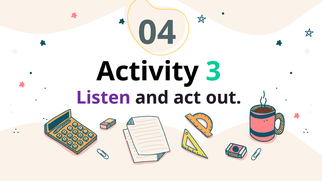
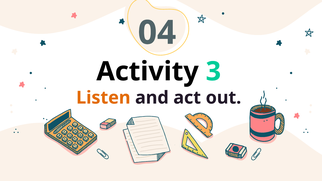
Listen colour: purple -> orange (103, 98)
